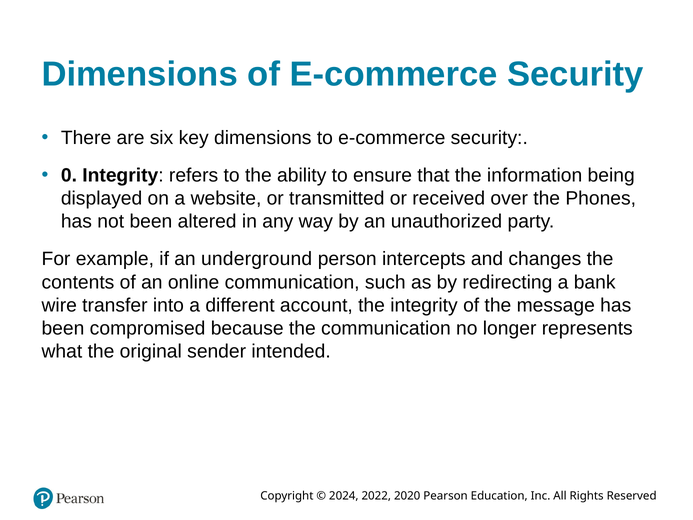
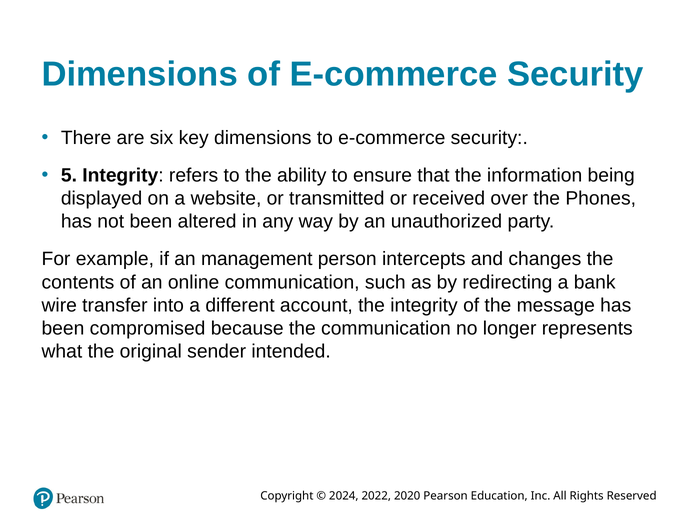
0: 0 -> 5 (69, 175)
underground: underground -> management (257, 259)
